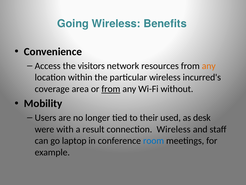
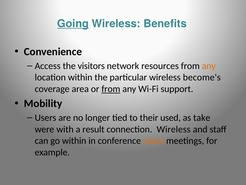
Going underline: none -> present (73, 24)
incurred's: incurred's -> become's (202, 77)
without: without -> support (177, 89)
desk: desk -> take (202, 117)
go laptop: laptop -> within (74, 140)
room colour: blue -> orange (154, 140)
